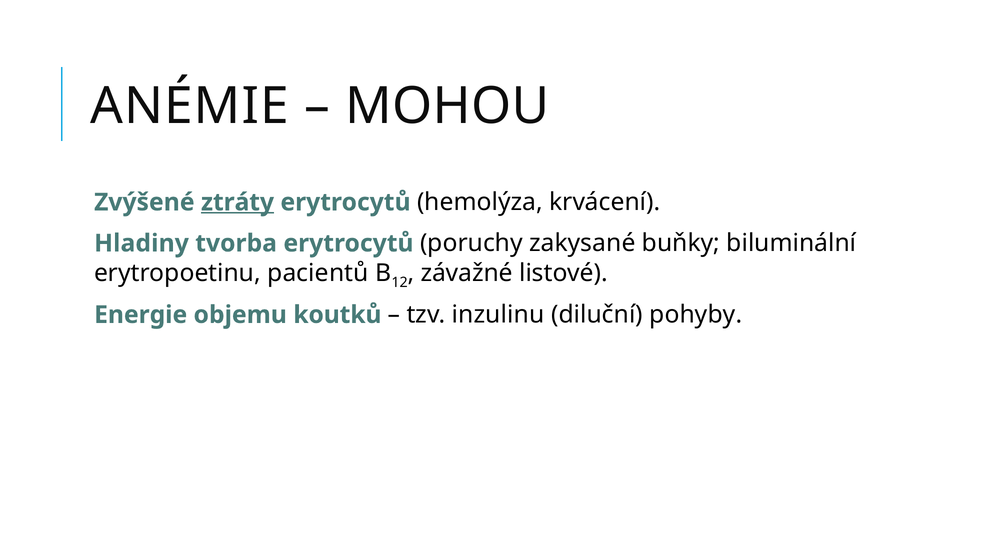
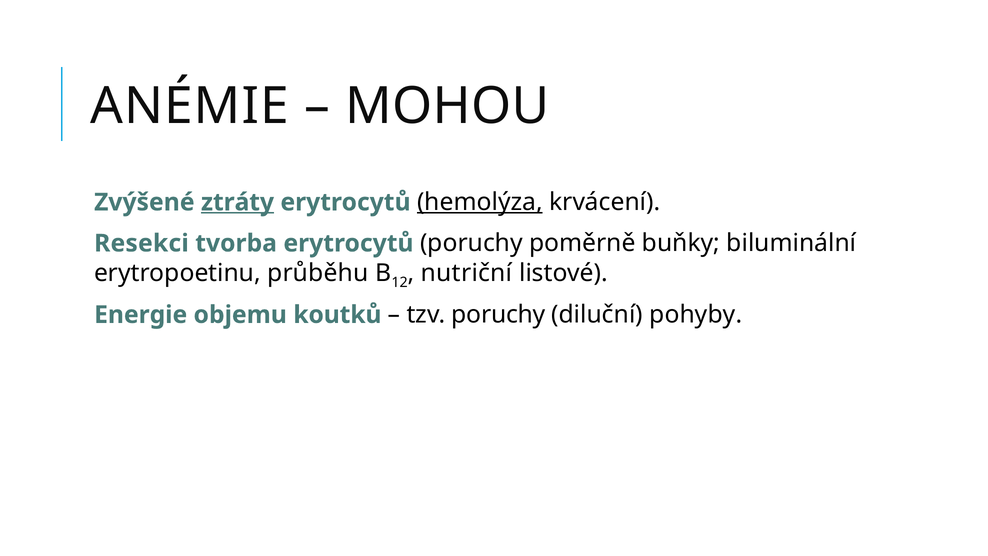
hemolýza underline: none -> present (480, 202)
Hladiny: Hladiny -> Resekci (141, 243)
zakysané: zakysané -> poměrně (582, 243)
pacientů: pacientů -> průběhu (318, 273)
závažné: závažné -> nutriční (467, 273)
tzv inzulinu: inzulinu -> poruchy (498, 315)
